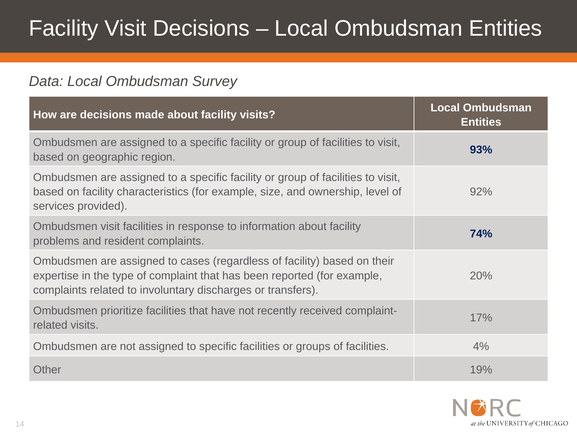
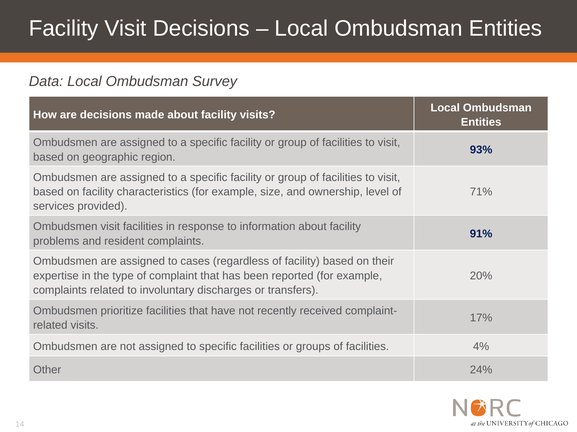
92%: 92% -> 71% (481, 192)
74%: 74% -> 91% (481, 234)
19%: 19% -> 24% (481, 371)
